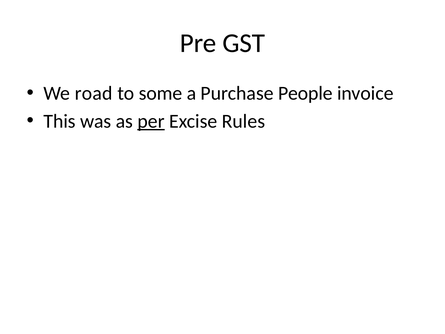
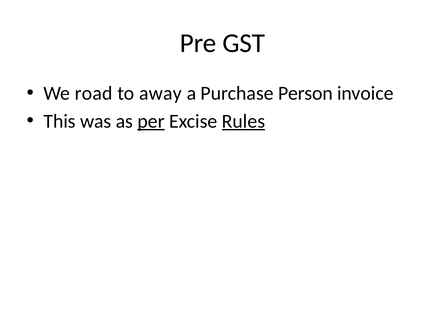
some: some -> away (160, 93)
People: People -> Person (305, 93)
Rules underline: none -> present (243, 121)
